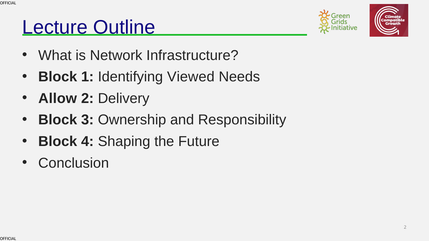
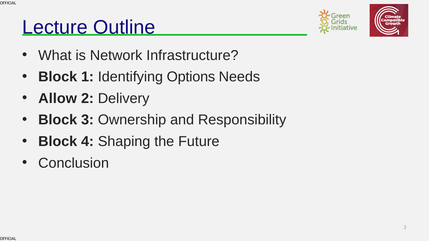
Viewed: Viewed -> Options (191, 77)
